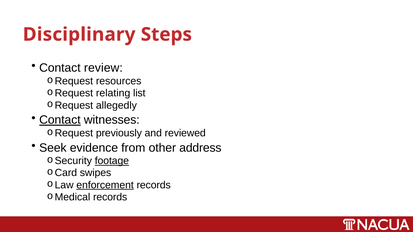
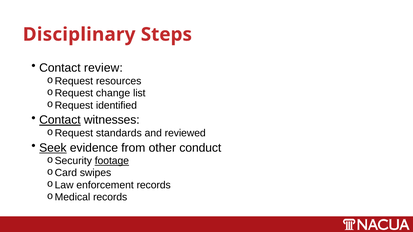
relating: relating -> change (113, 93)
allegedly: allegedly -> identified (116, 105)
previously: previously -> standards (119, 133)
Seek underline: none -> present (53, 148)
address: address -> conduct (200, 148)
enforcement underline: present -> none (105, 185)
